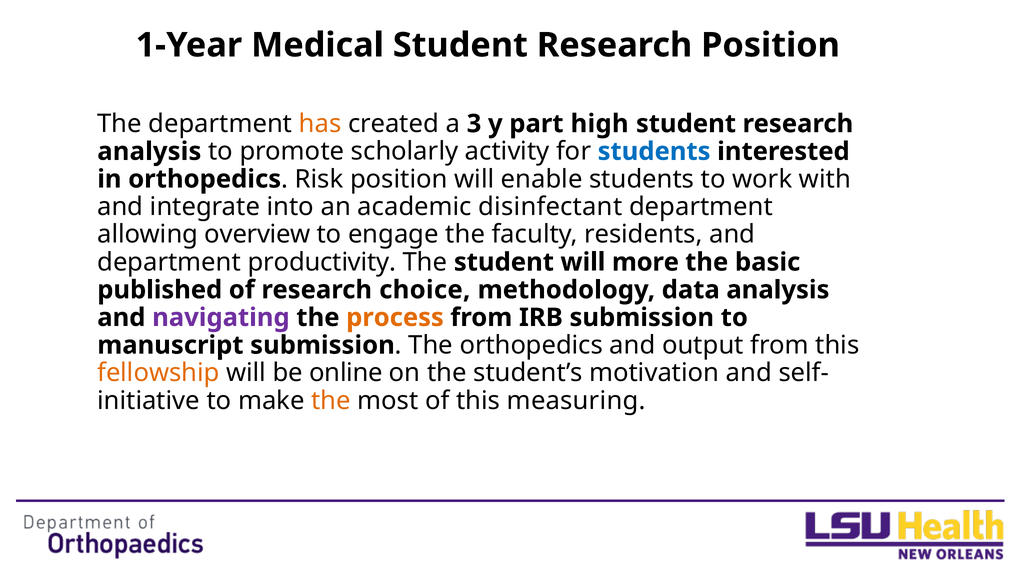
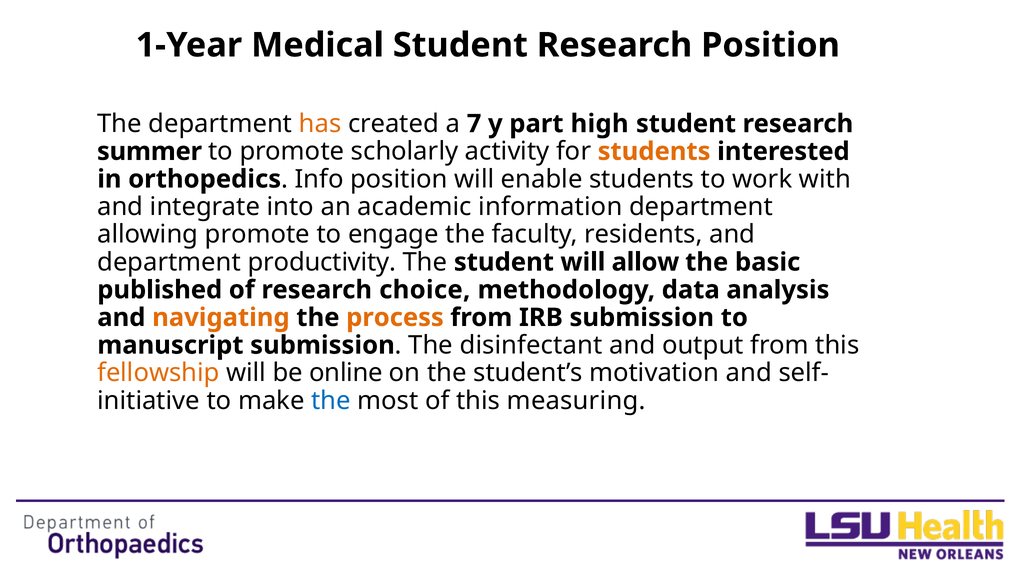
3: 3 -> 7 (474, 124)
analysis: analysis -> summer (149, 151)
students colour: blue -> orange (654, 151)
Risk: Risk -> Info (319, 179)
disinfectant: disinfectant -> information (550, 207)
allowing overview: overview -> promote (257, 235)
more: more -> allow (645, 262)
navigating colour: purple -> orange (221, 318)
The orthopedics: orthopedics -> disinfectant (531, 345)
the colour: orange -> blue (331, 401)
